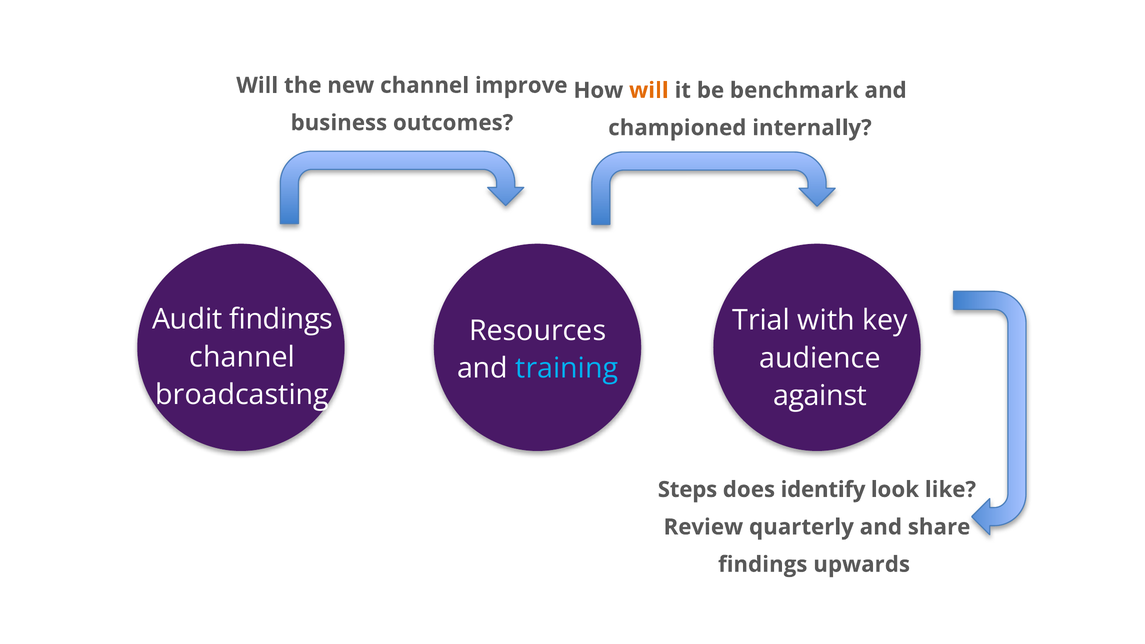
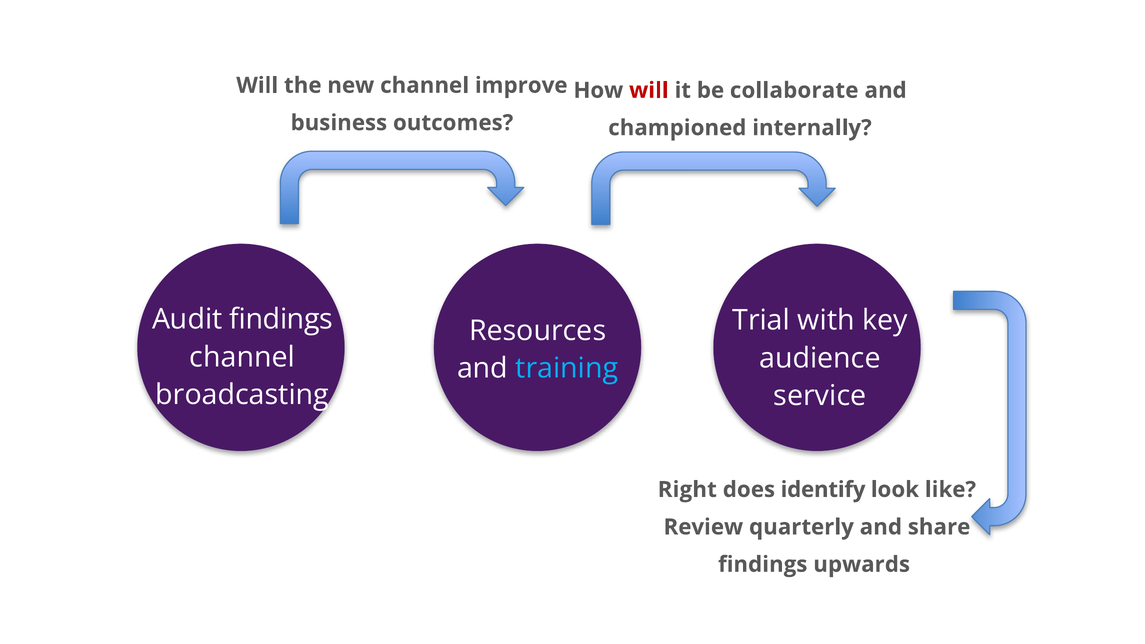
will colour: orange -> red (649, 90)
benchmark: benchmark -> collaborate (794, 90)
against: against -> service (820, 396)
Steps: Steps -> Right (687, 490)
